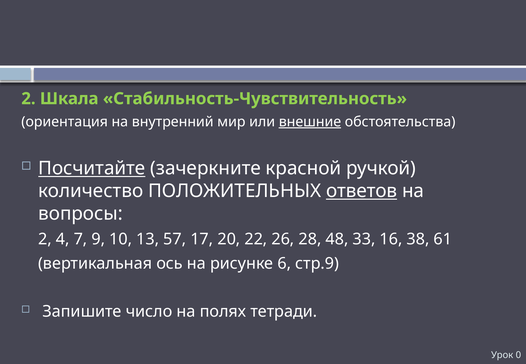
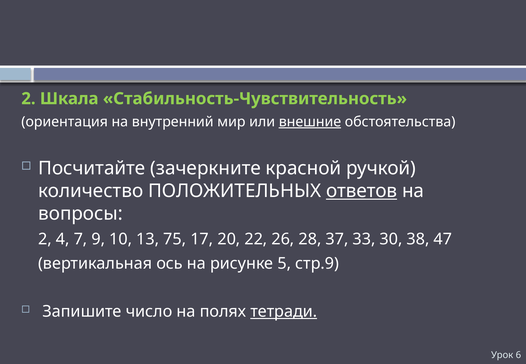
Посчитайте underline: present -> none (92, 168)
57: 57 -> 75 (175, 239)
48: 48 -> 37 (337, 239)
16: 16 -> 30 (391, 239)
61: 61 -> 47 (443, 239)
6: 6 -> 5 (284, 263)
тетради underline: none -> present (284, 312)
0: 0 -> 6 (518, 355)
